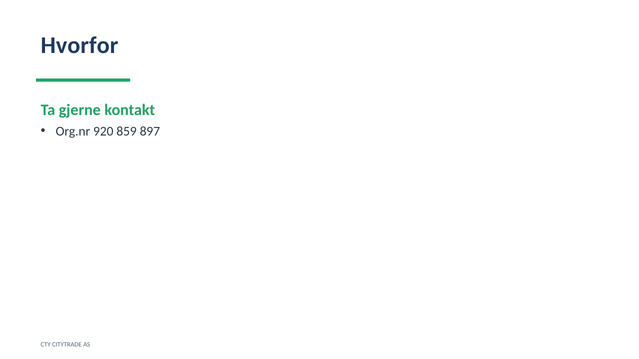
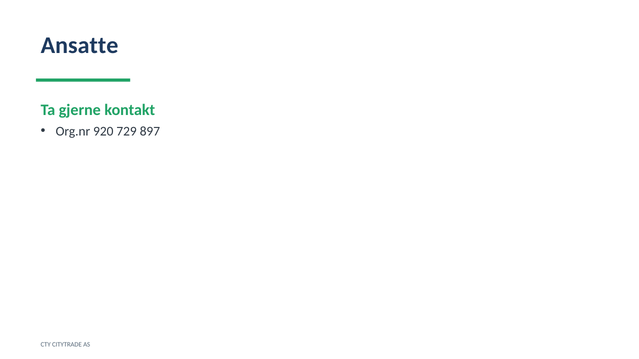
Hvorfor: Hvorfor -> Ansatte (80, 46)
859: 859 -> 729 (127, 131)
